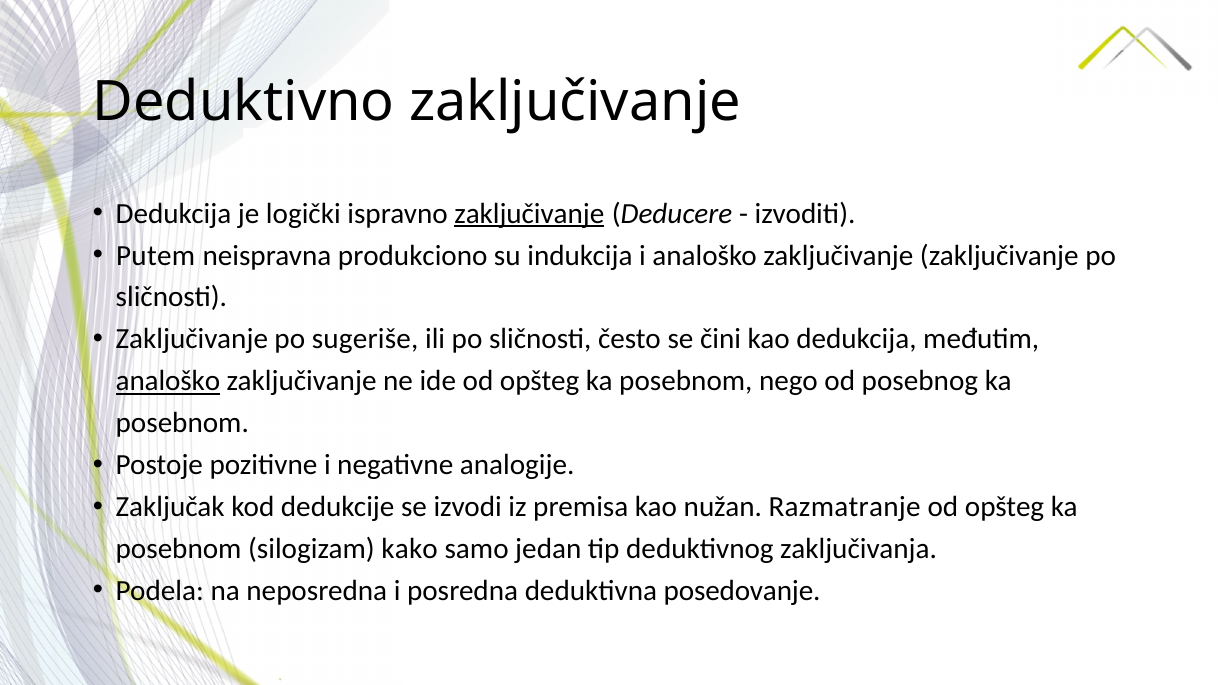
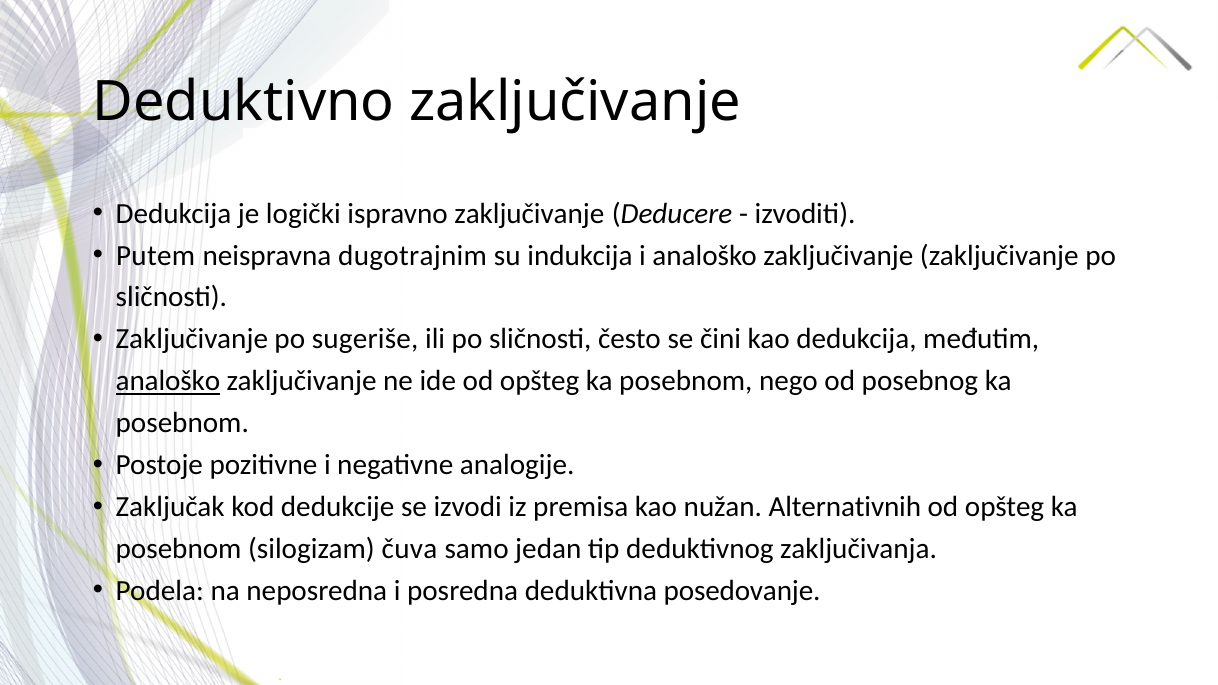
zaključivanje underline: present -> none (529, 213)
produkciono: produkciono -> dugotrajnim (413, 255)
Razmatranje: Razmatranje -> Alternativnih (845, 507)
kako: kako -> čuva (410, 549)
